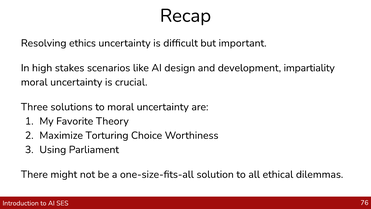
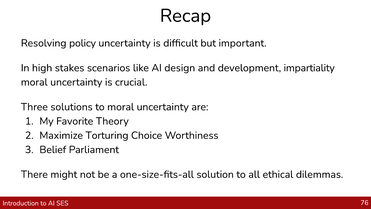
ethics: ethics -> policy (83, 43)
Using: Using -> Belief (53, 149)
